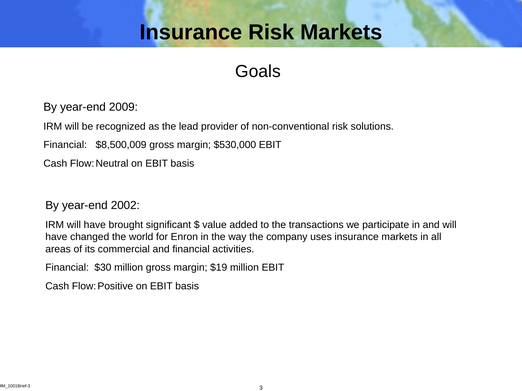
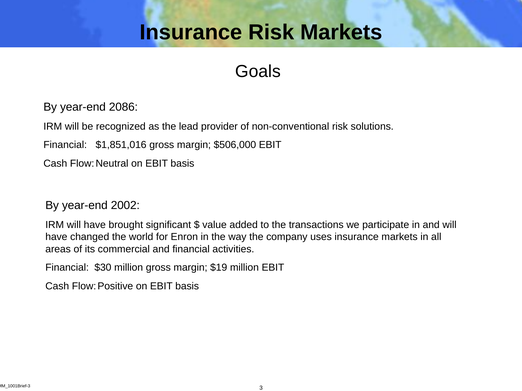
2009: 2009 -> 2086 (123, 107)
$8,500,009: $8,500,009 -> $1,851,016 (121, 145)
$530,000: $530,000 -> $506,000 (235, 145)
